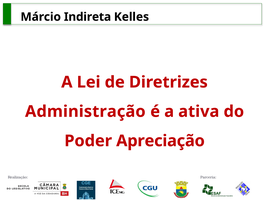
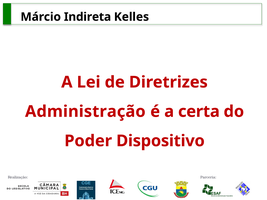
ativa: ativa -> certa (199, 112)
Apreciação: Apreciação -> Dispositivo (160, 141)
